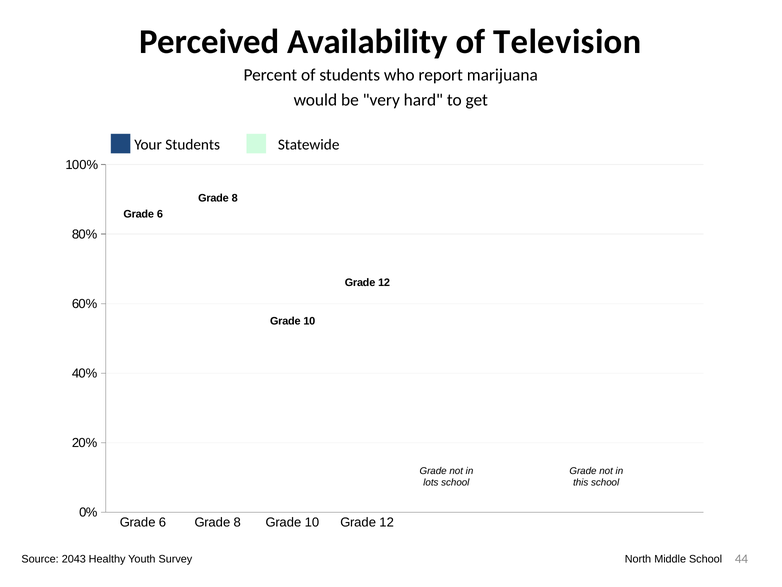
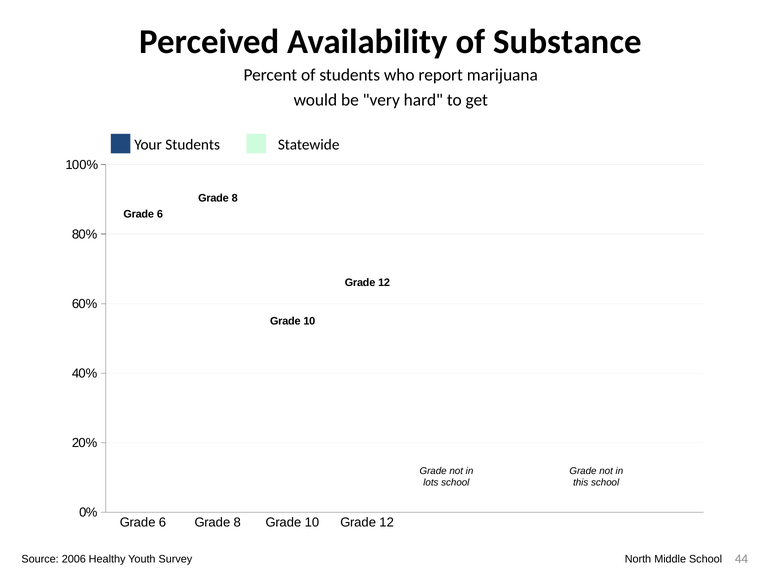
Television: Television -> Substance (567, 42)
2043: 2043 -> 2006 (74, 558)
